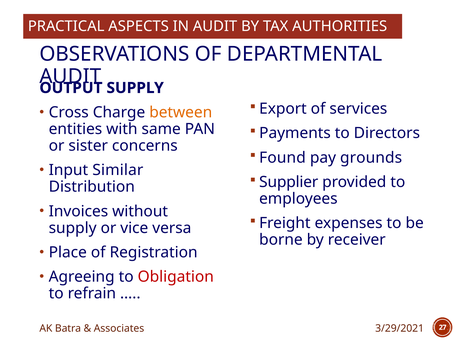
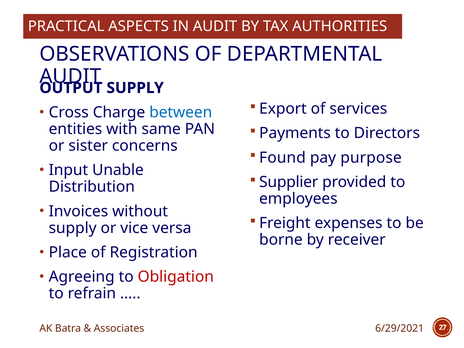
between colour: orange -> blue (181, 112)
grounds: grounds -> purpose (371, 158)
Similar: Similar -> Unable (118, 170)
3/29/2021: 3/29/2021 -> 6/29/2021 (400, 328)
